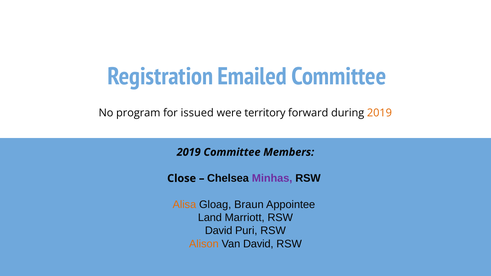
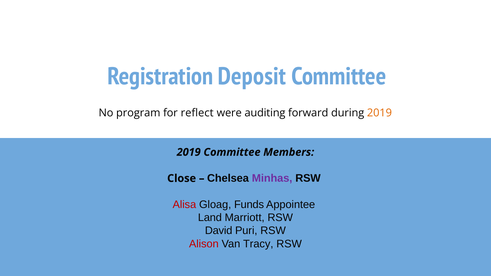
Emailed: Emailed -> Deposit (252, 76)
issued: issued -> reflect (197, 113)
territory: territory -> auditing (265, 113)
Alisa colour: orange -> red (184, 205)
Braun: Braun -> Funds (249, 205)
Alison colour: orange -> red (204, 244)
Van David: David -> Tracy (258, 244)
